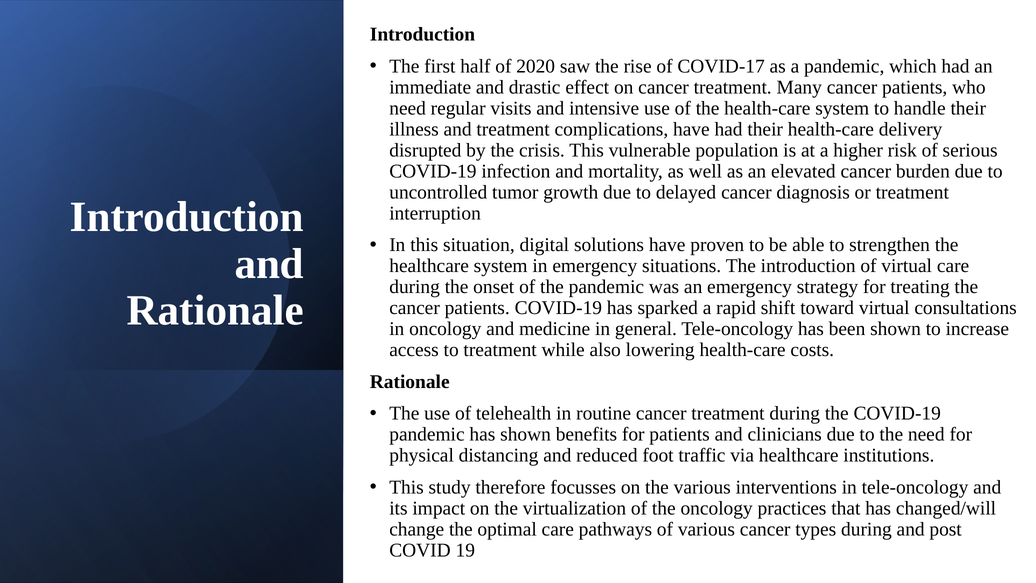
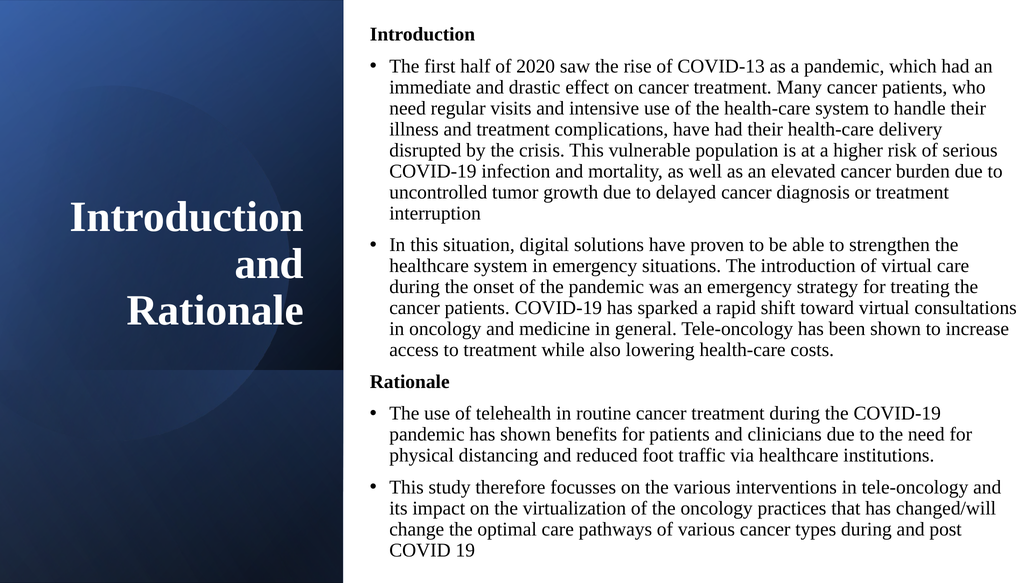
COVID-17: COVID-17 -> COVID-13 (721, 66)
